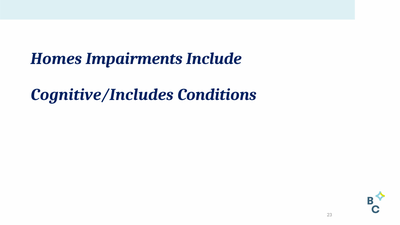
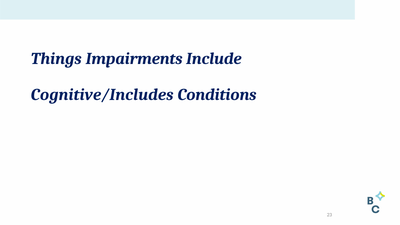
Homes: Homes -> Things (56, 59)
